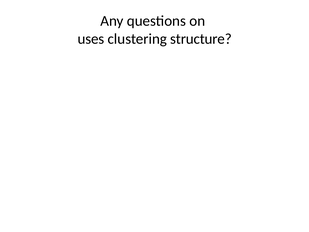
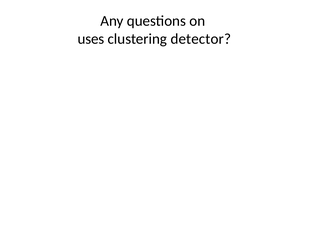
structure: structure -> detector (201, 39)
